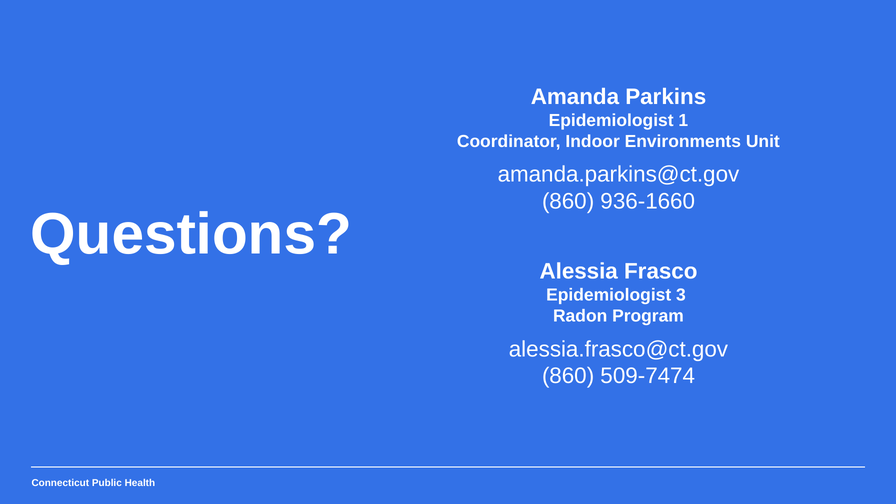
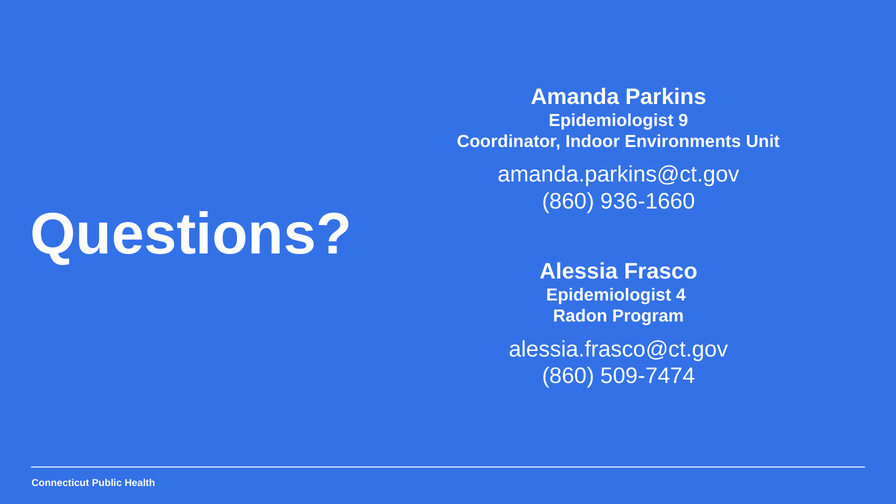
1: 1 -> 9 (683, 120)
3: 3 -> 4 (681, 295)
